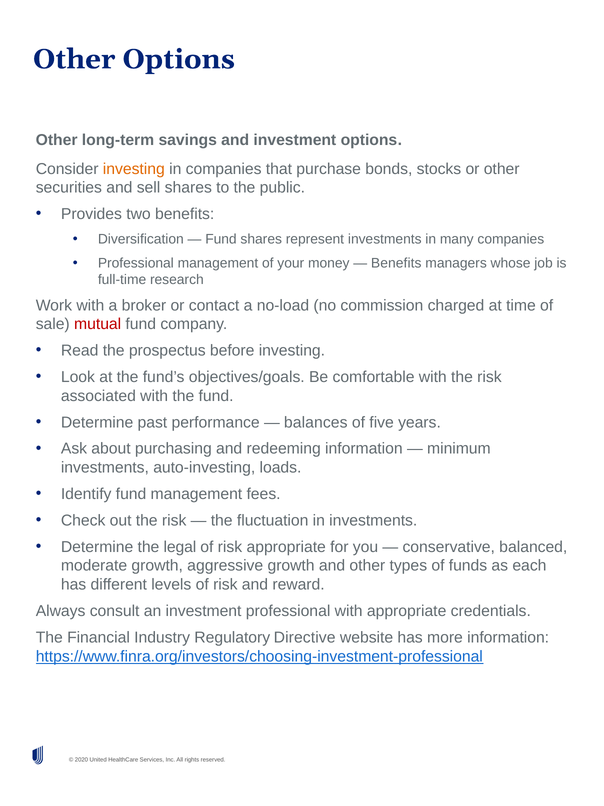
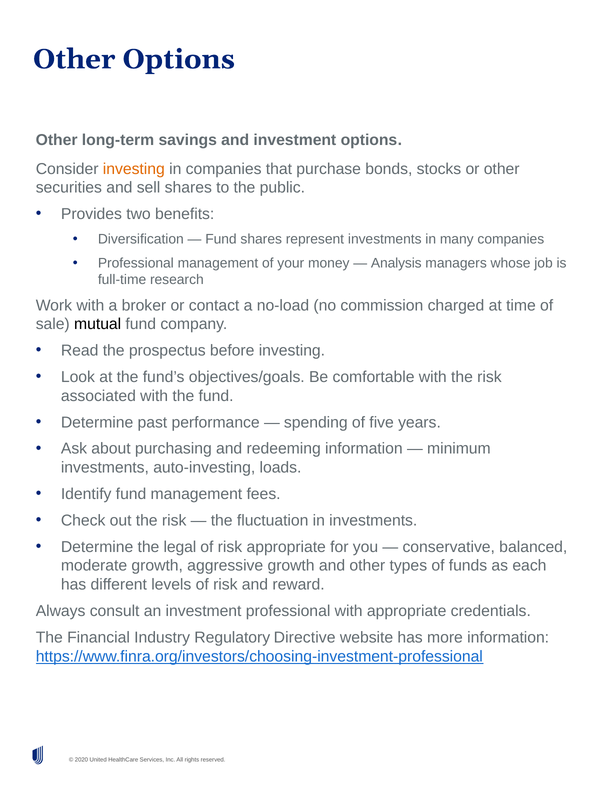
Benefits: Benefits -> Analysis (396, 263)
mutual colour: red -> black (98, 324)
balances: balances -> spending (316, 422)
